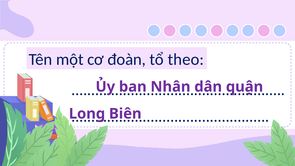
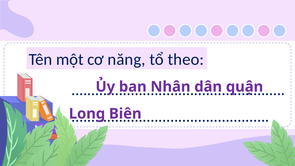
đoàn: đoàn -> năng (127, 59)
